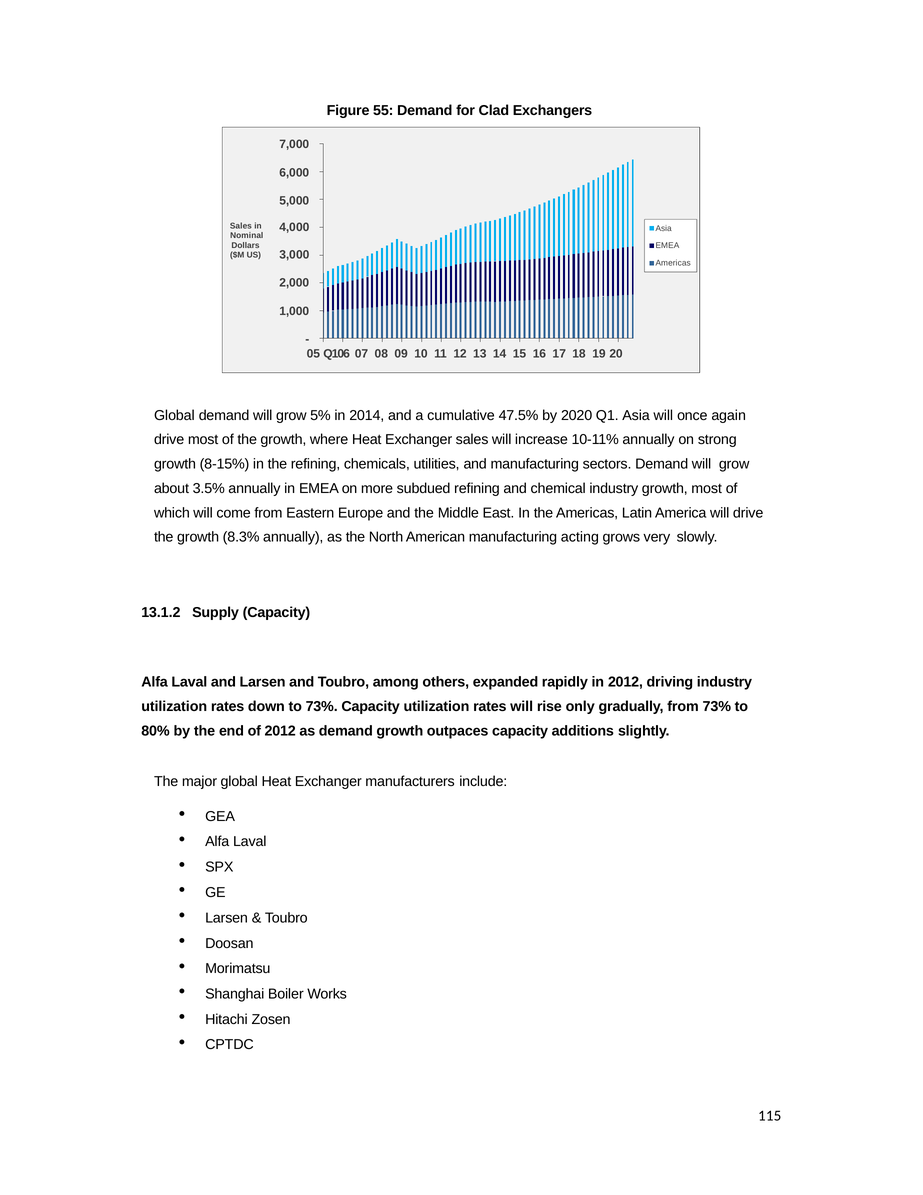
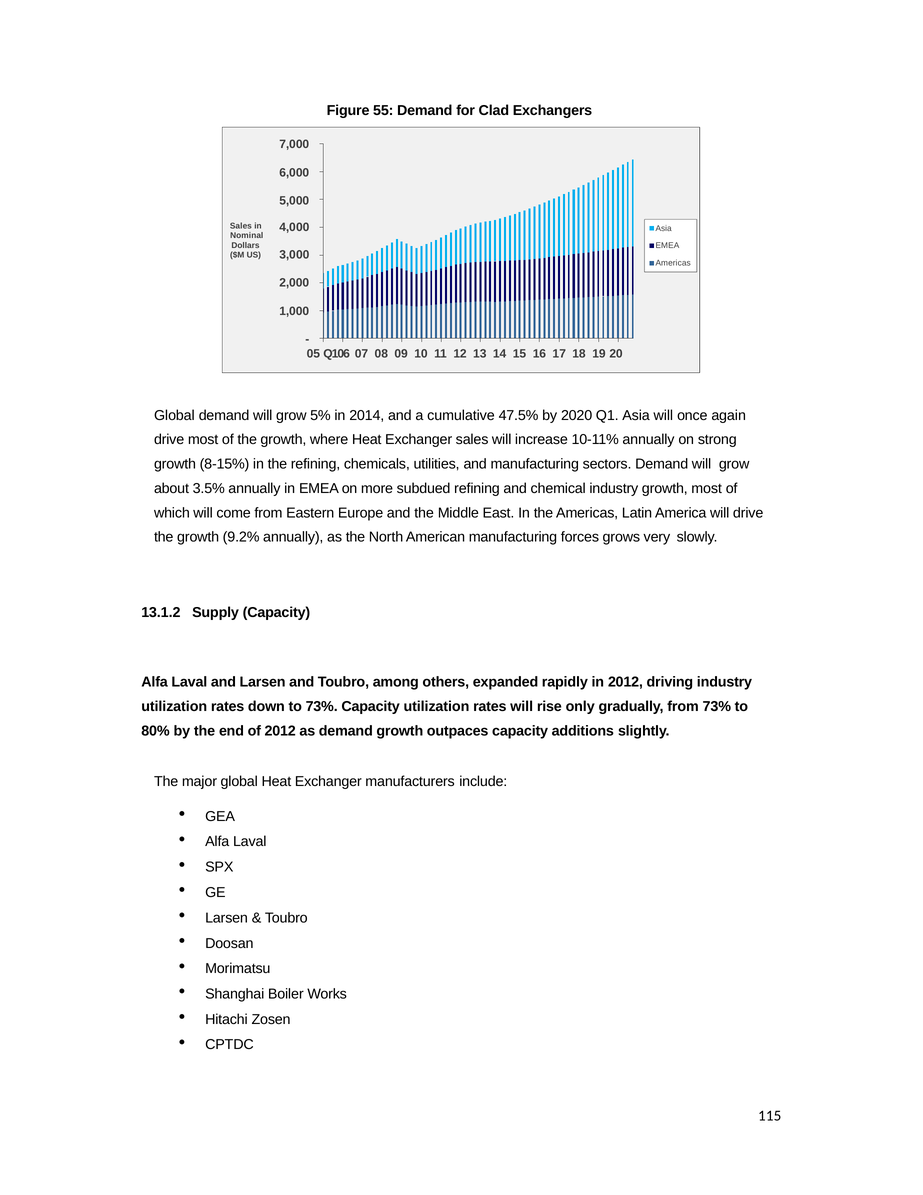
8.3%: 8.3% -> 9.2% (241, 537)
acting: acting -> forces (580, 537)
